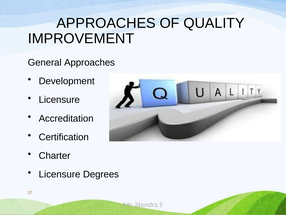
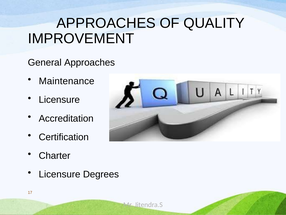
Development: Development -> Maintenance (67, 81)
